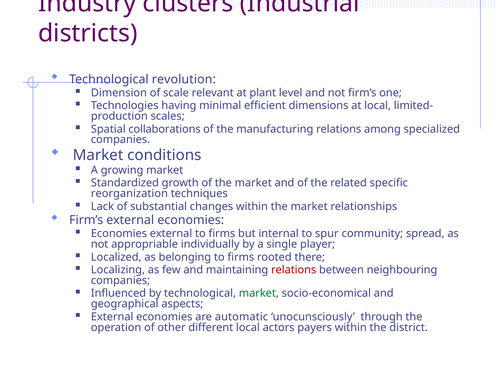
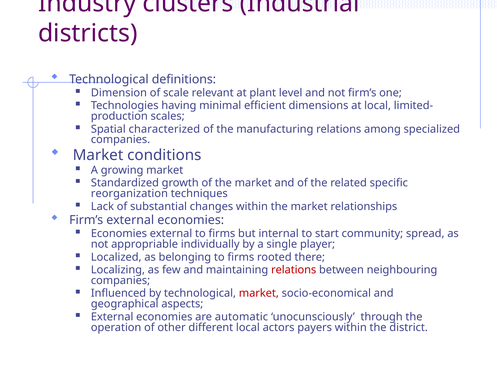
revolution: revolution -> definitions (184, 79)
collaborations: collaborations -> characterized (164, 129)
spur: spur -> start (327, 233)
market colour: green -> red (259, 293)
